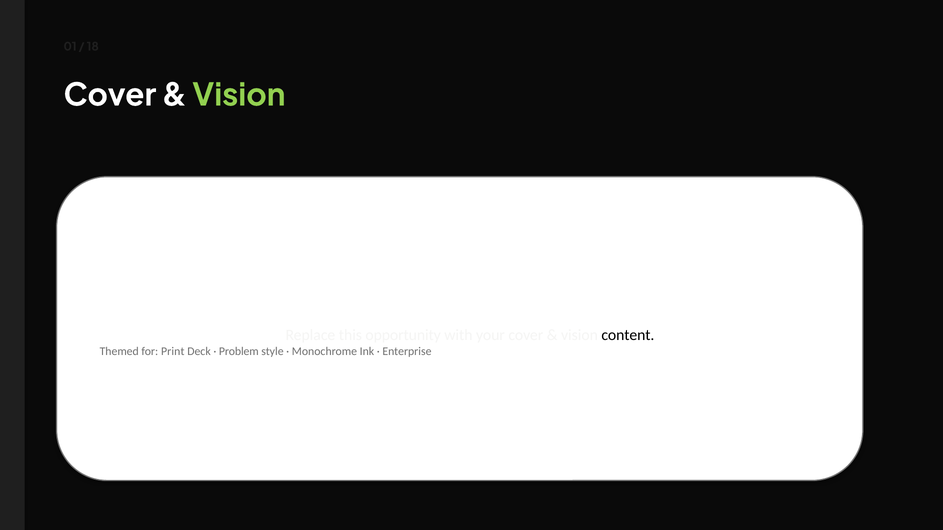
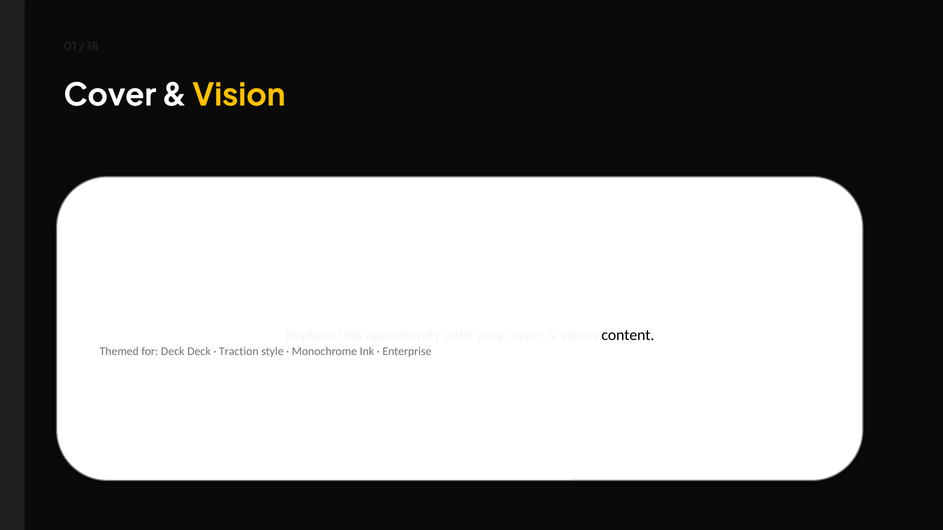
Vision colour: light green -> yellow (239, 95)
for Print: Print -> Deck (173, 351)
Problem: Problem -> Traction (239, 351)
